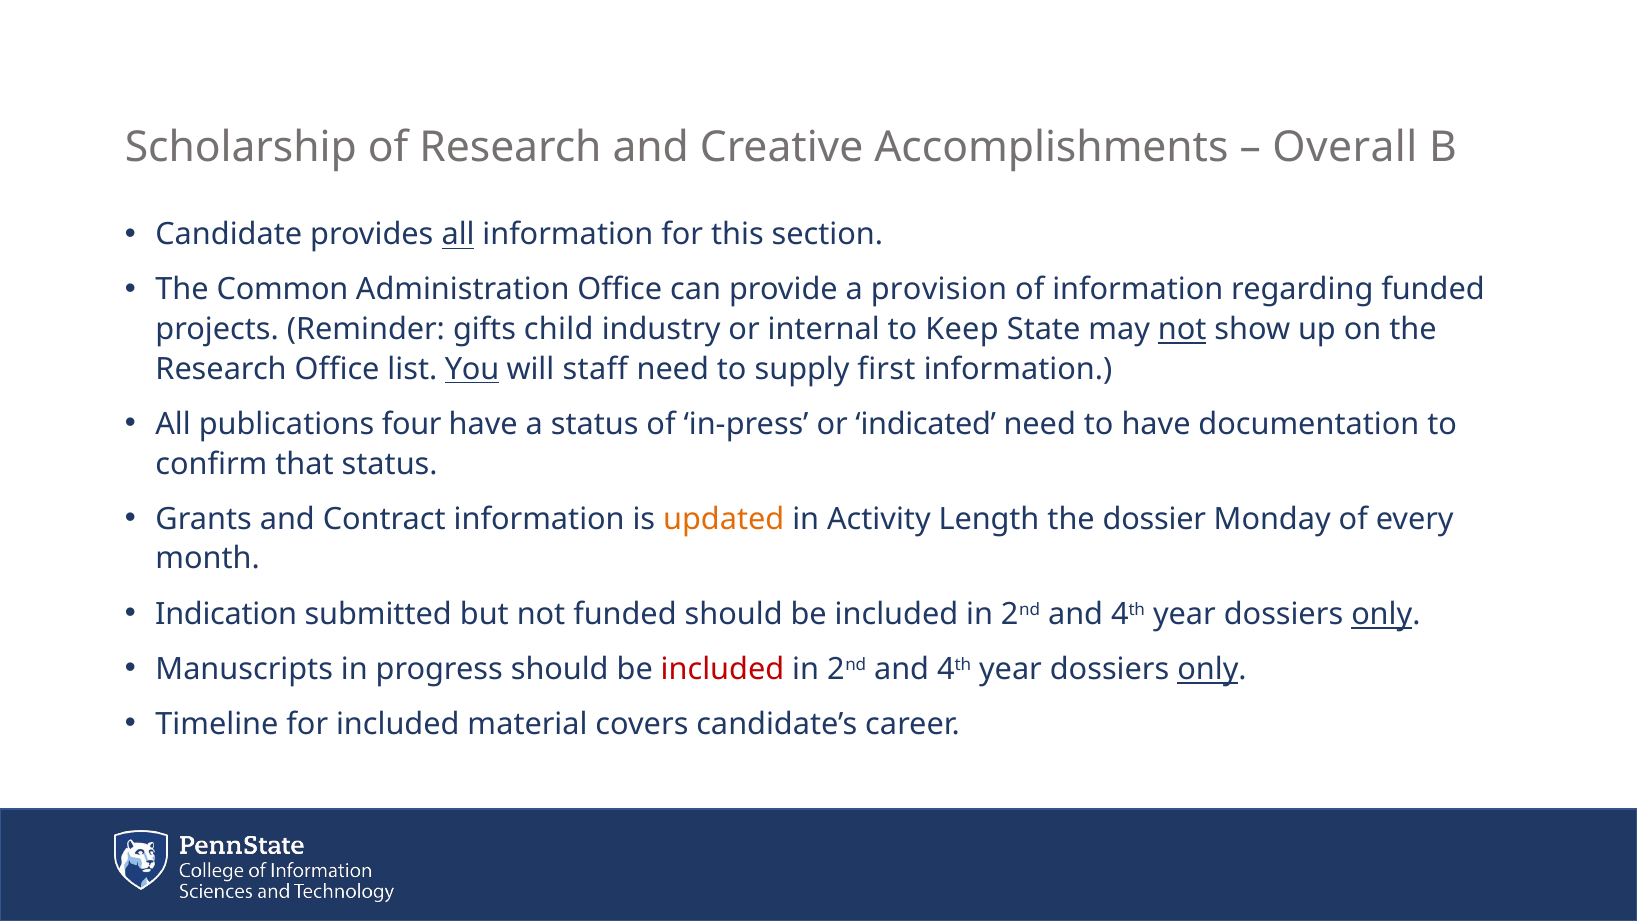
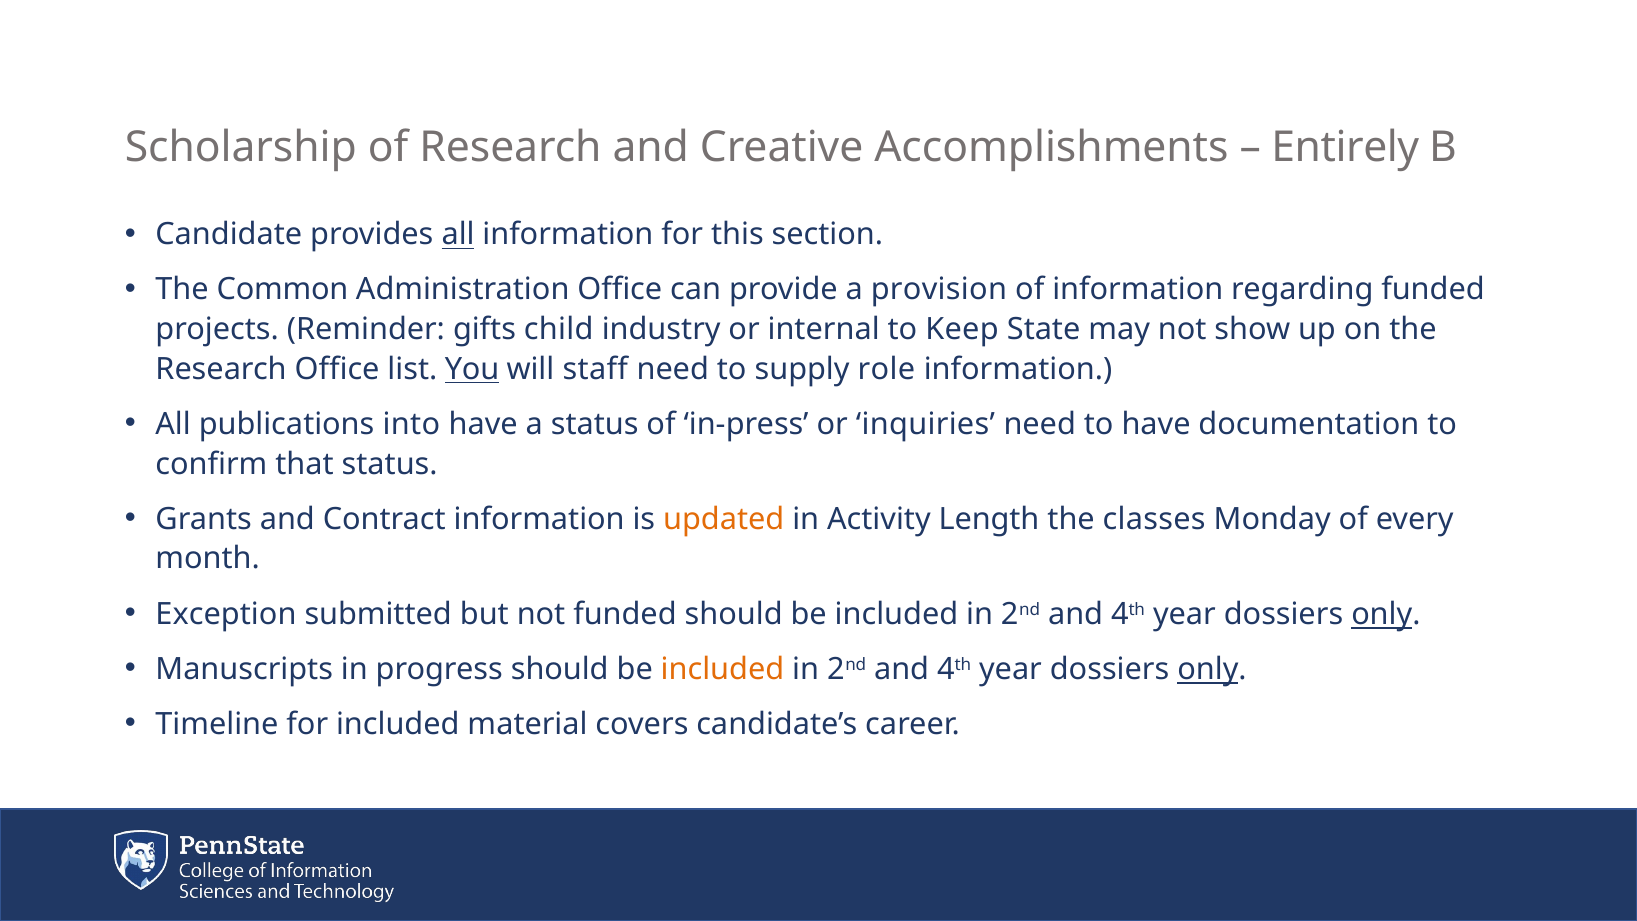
Overall: Overall -> Entirely (1345, 147)
not underline: present -> none (1182, 329)
first: first -> role (886, 369)
four: four -> into (411, 424)
indicated: indicated -> inquiries (925, 424)
dossier: dossier -> classes (1154, 519)
Indication: Indication -> Exception (226, 614)
included colour: red -> orange (722, 669)
